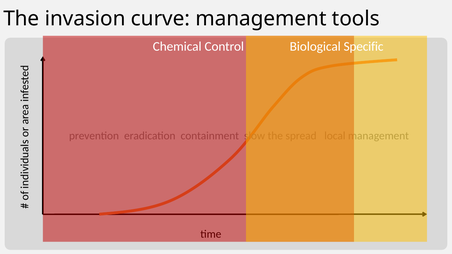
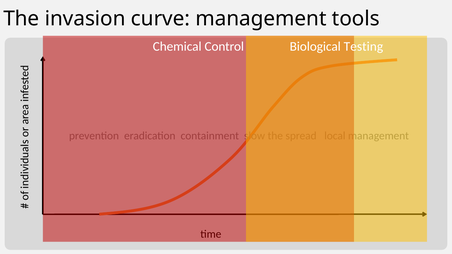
Specific: Specific -> Testing (363, 46)
